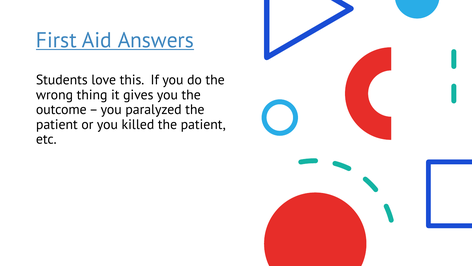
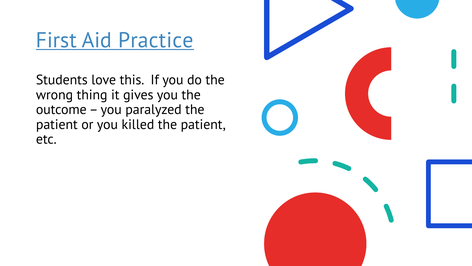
Answers: Answers -> Practice (156, 40)
